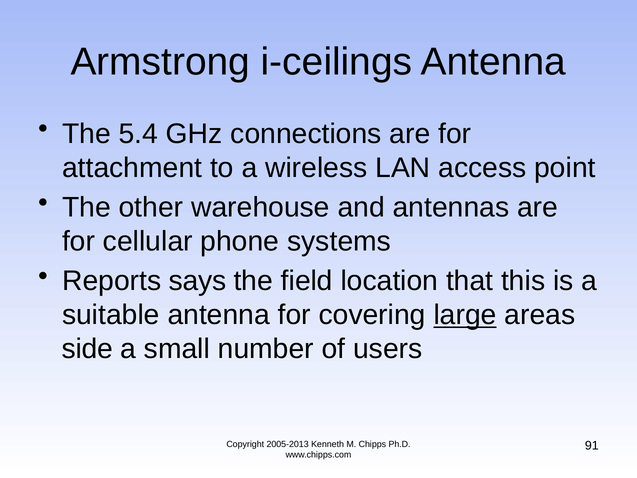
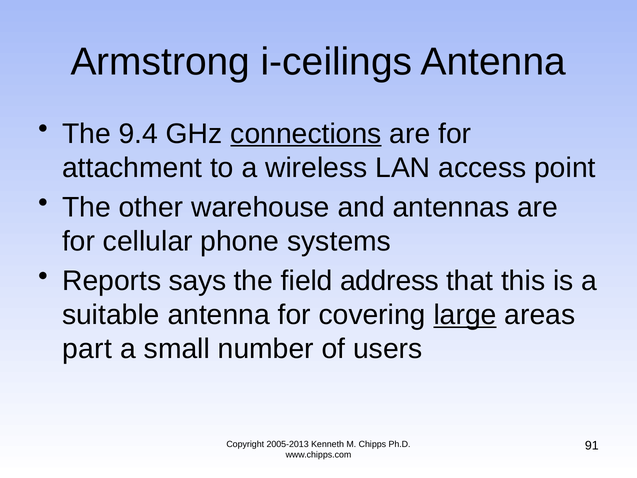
5.4: 5.4 -> 9.4 (138, 134)
connections underline: none -> present (306, 134)
location: location -> address (390, 281)
side: side -> part (87, 349)
